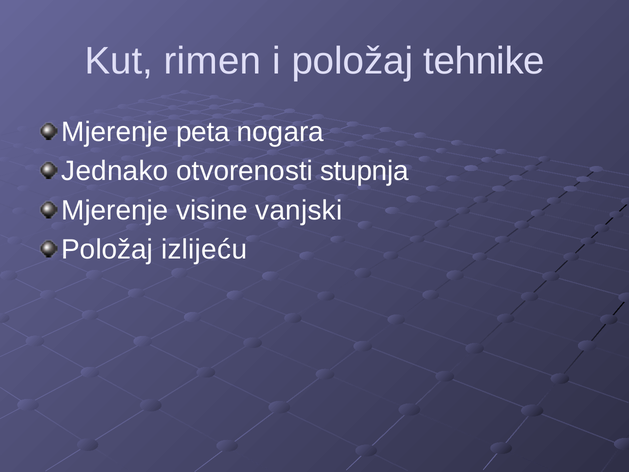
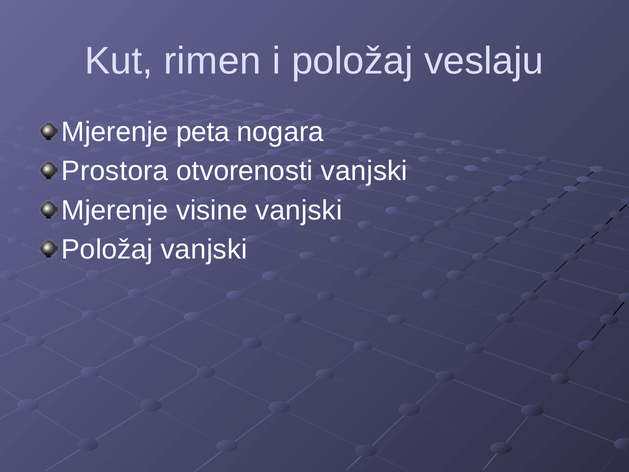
tehnike: tehnike -> veslaju (484, 61)
Jednako: Jednako -> Prostora (115, 171)
otvorenosti stupnja: stupnja -> vanjski (364, 171)
Položaj izlijeću: izlijeću -> vanjski (204, 249)
